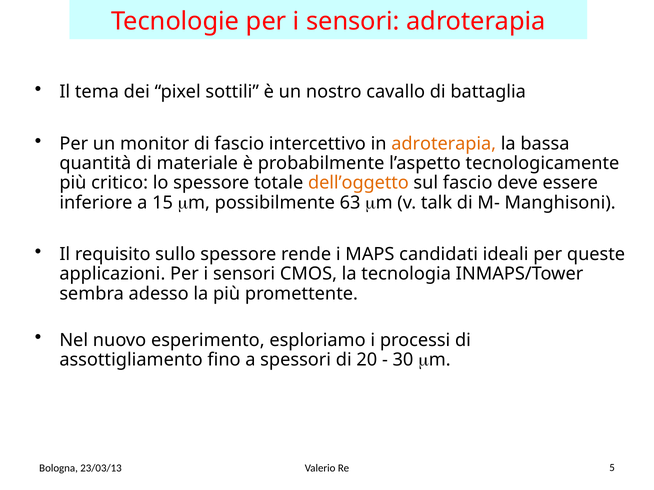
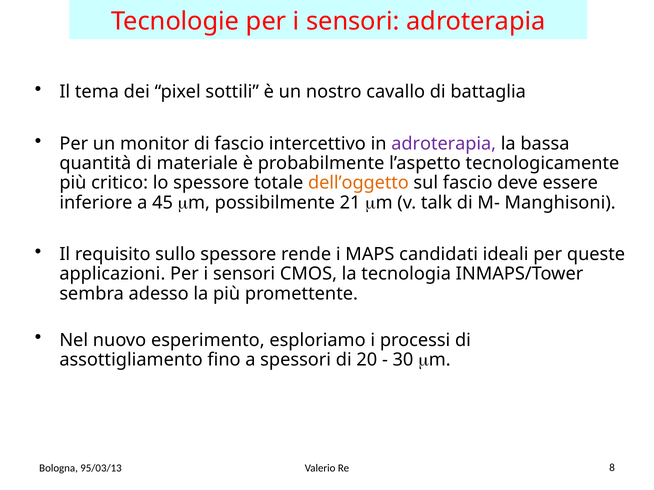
adroterapia colour: orange -> purple (444, 144)
15: 15 -> 45 (163, 203)
63: 63 -> 21 (350, 203)
23/03/13: 23/03/13 -> 95/03/13 (101, 468)
5: 5 -> 8 (612, 468)
